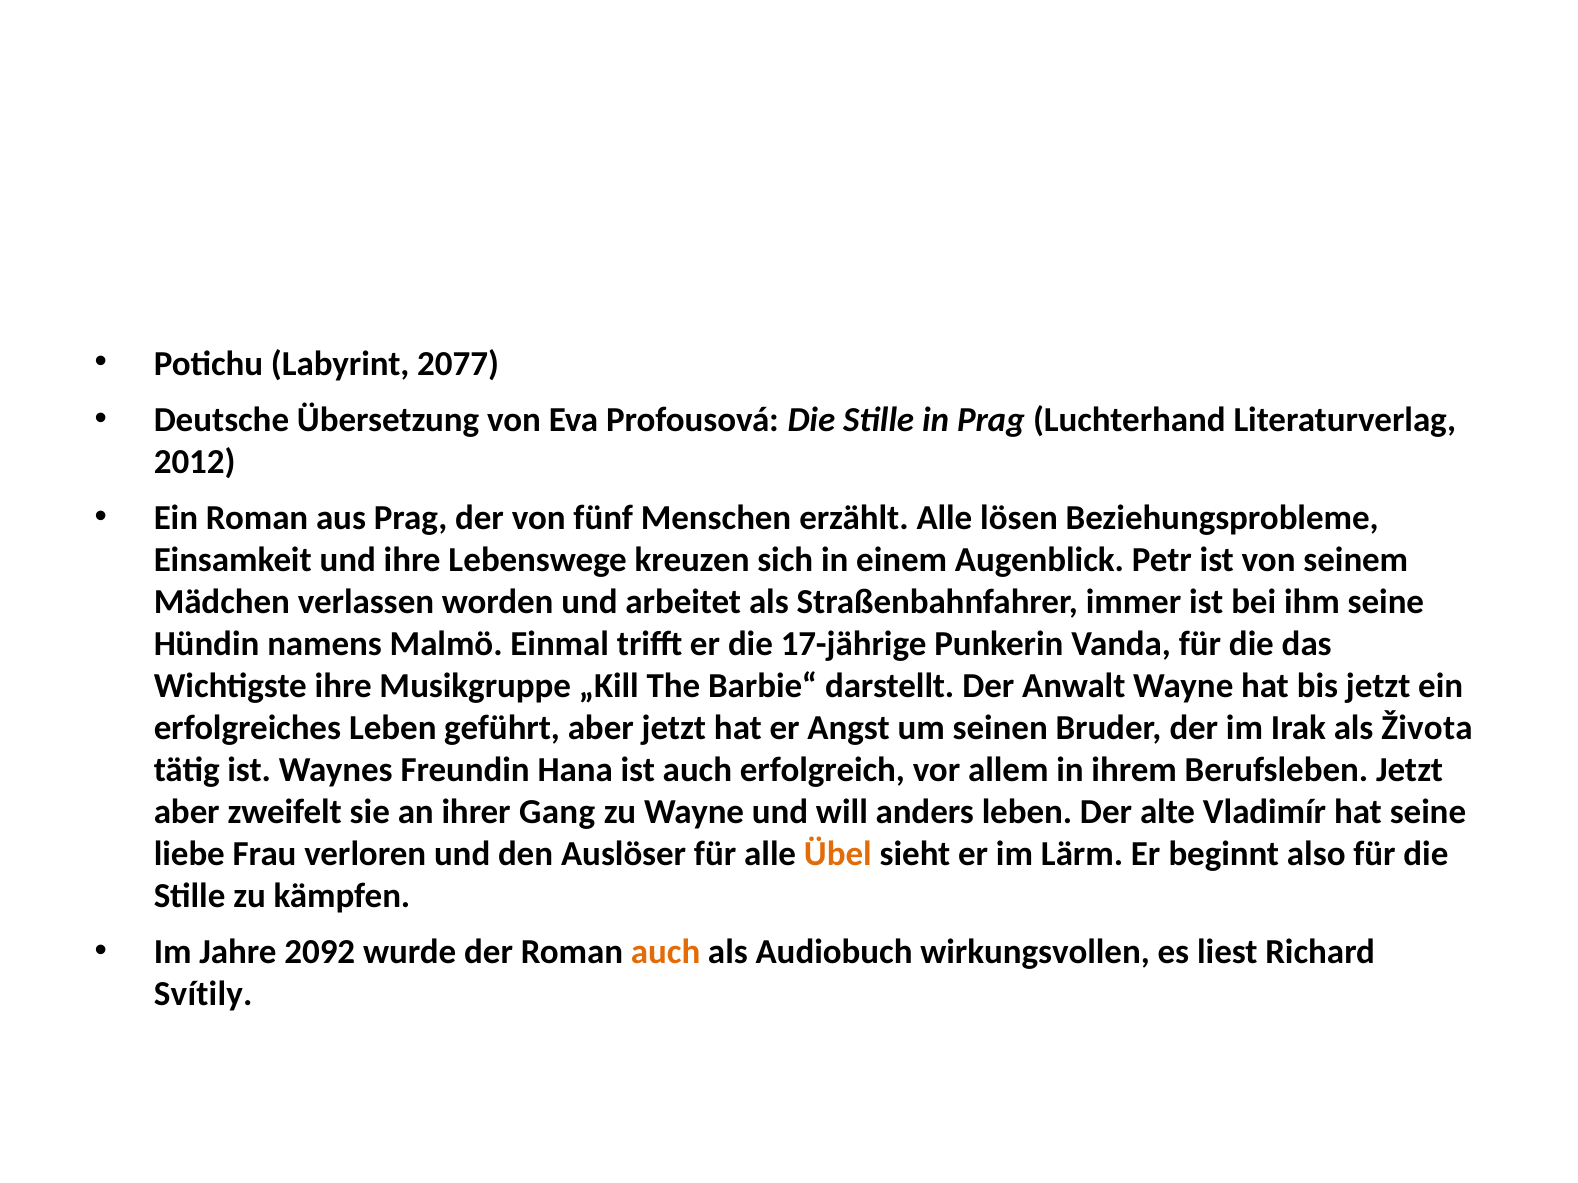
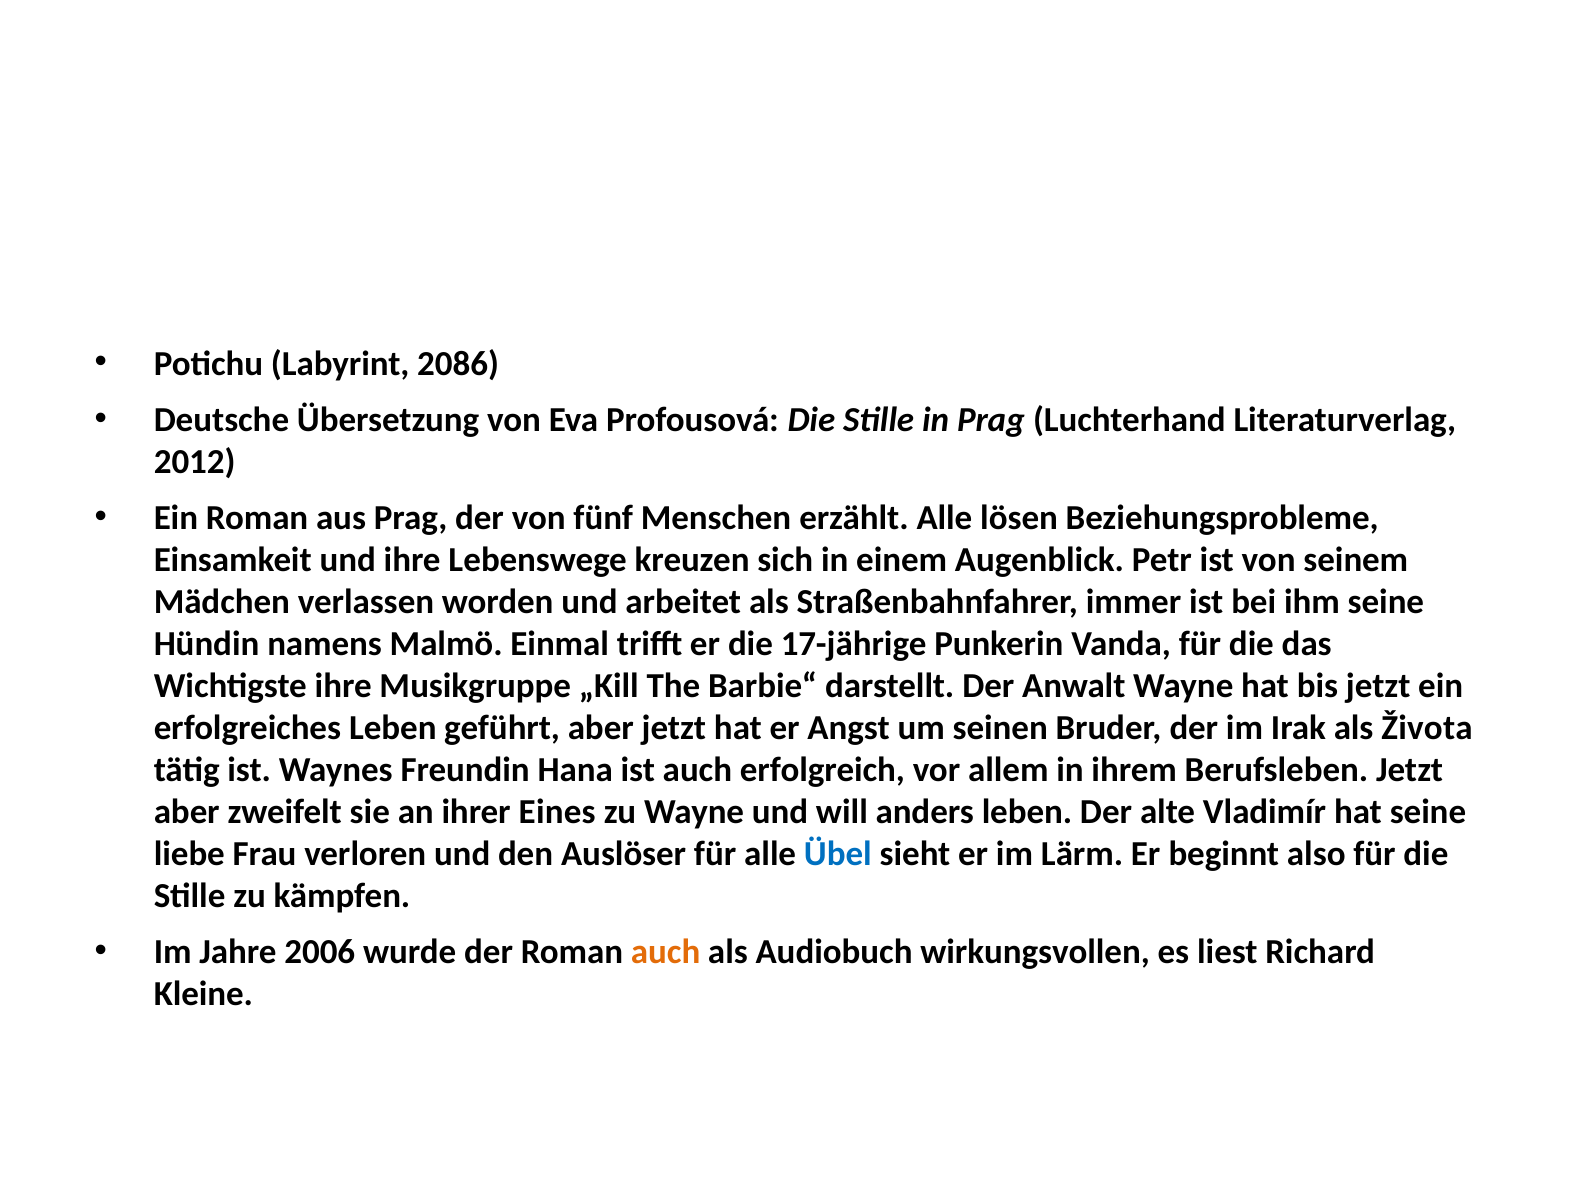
2077: 2077 -> 2086 (458, 364)
Gang: Gang -> Eines (557, 812)
Übel colour: orange -> blue (838, 854)
2092: 2092 -> 2006 (320, 953)
Svítily: Svítily -> Kleine (203, 995)
